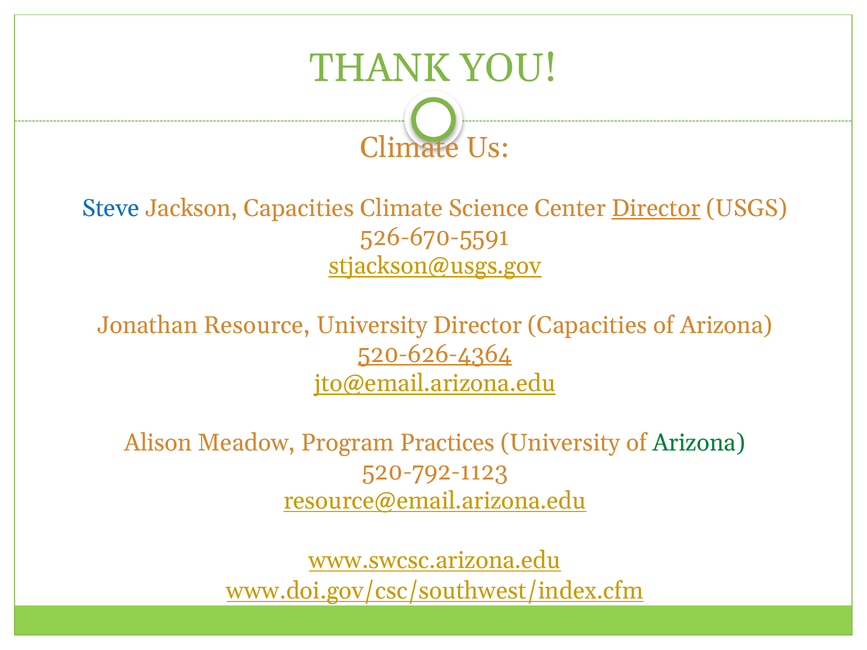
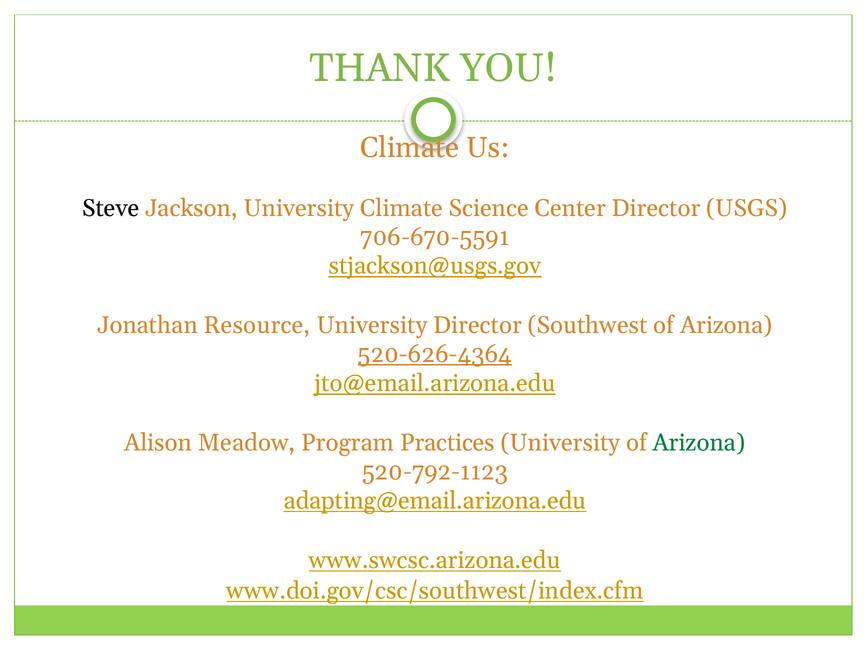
Steve colour: blue -> black (111, 208)
Jackson Capacities: Capacities -> University (299, 208)
Director underline: present -> none (656, 208)
526-670-5591: 526-670-5591 -> 706-670-5591 (435, 237)
Director Capacities: Capacities -> Southwest (588, 326)
resource@email.arizona.edu: resource@email.arizona.edu -> adapting@email.arizona.edu (435, 501)
